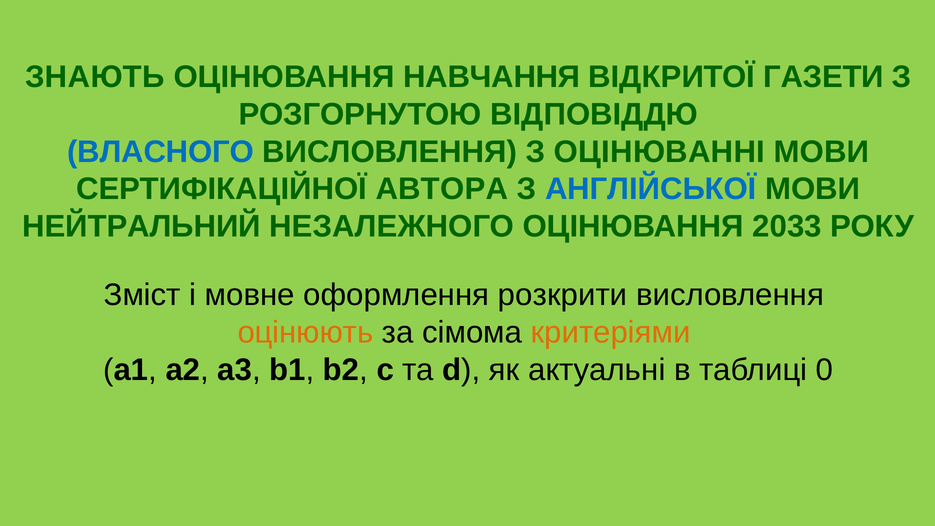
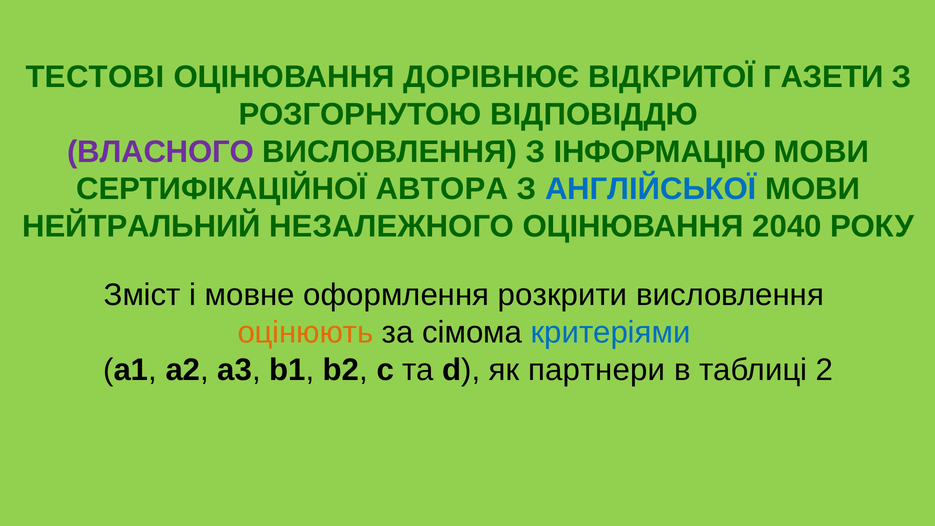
ЗНАЮТЬ: ЗНАЮТЬ -> ТЕСТОВІ (95, 77)
НАВЧАННЯ: НАВЧАННЯ -> ДОРІВНЮЄ (492, 77)
ВЛАСНОГО colour: blue -> purple (161, 152)
ОЦІНЮВАННІ: ОЦІНЮВАННІ -> ІНФОРМАЦІЮ (660, 152)
2033: 2033 -> 2040 (787, 227)
критеріями colour: orange -> blue (611, 333)
актуальні: актуальні -> партнери (597, 370)
0: 0 -> 2 (825, 370)
